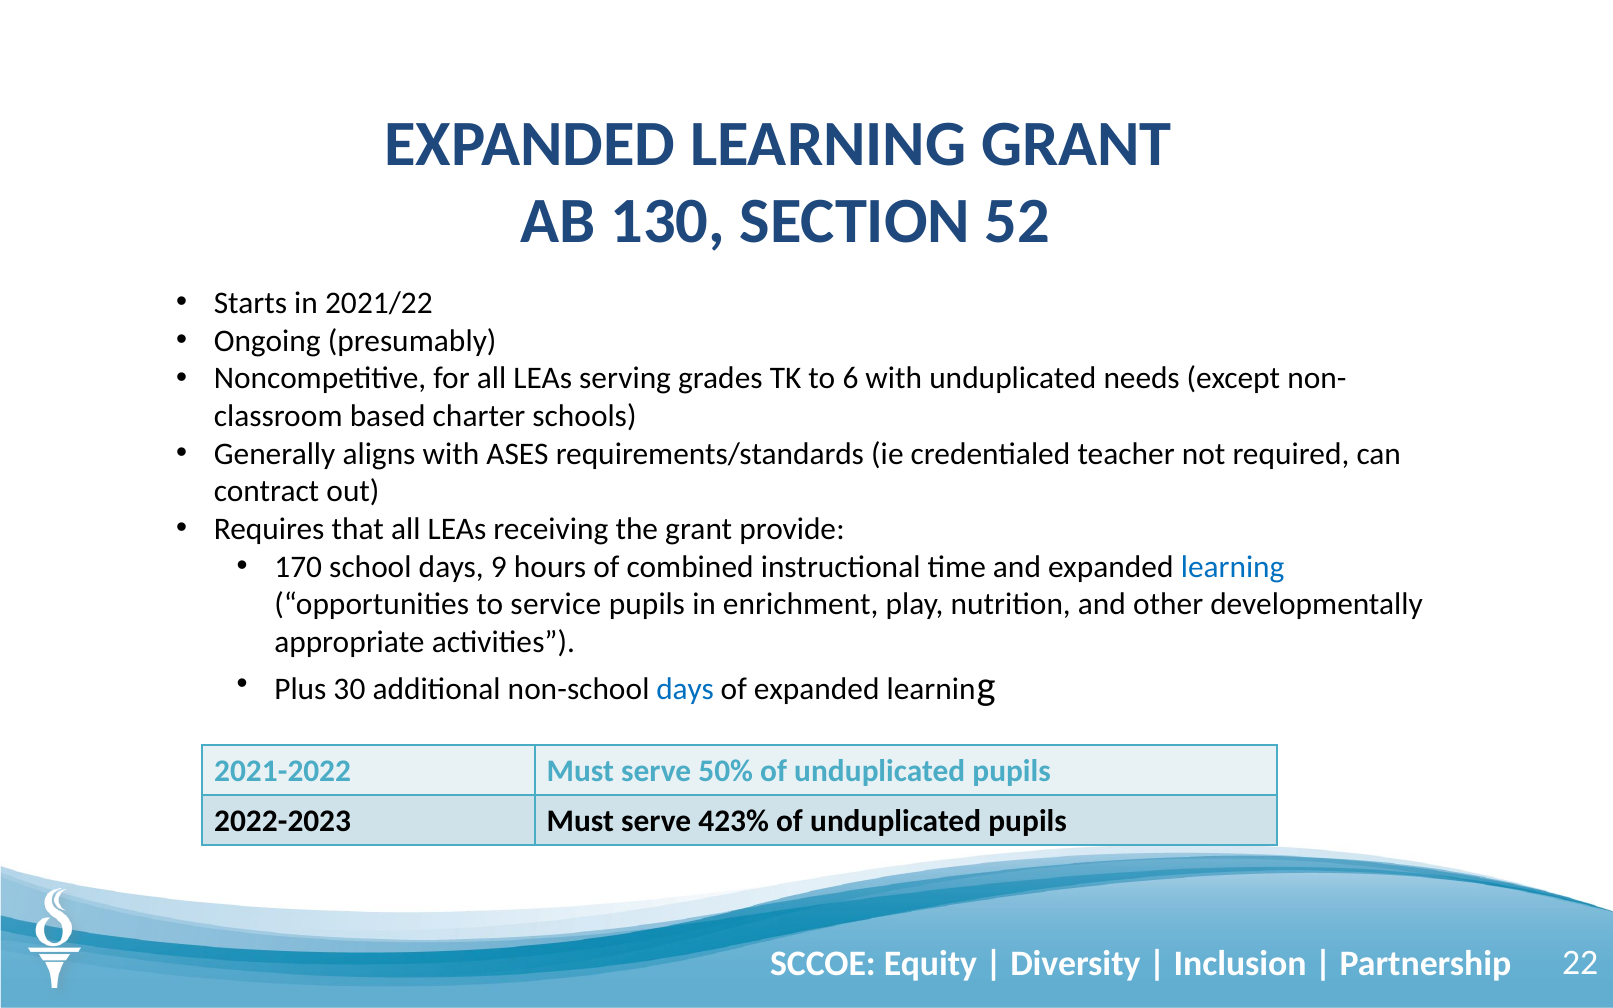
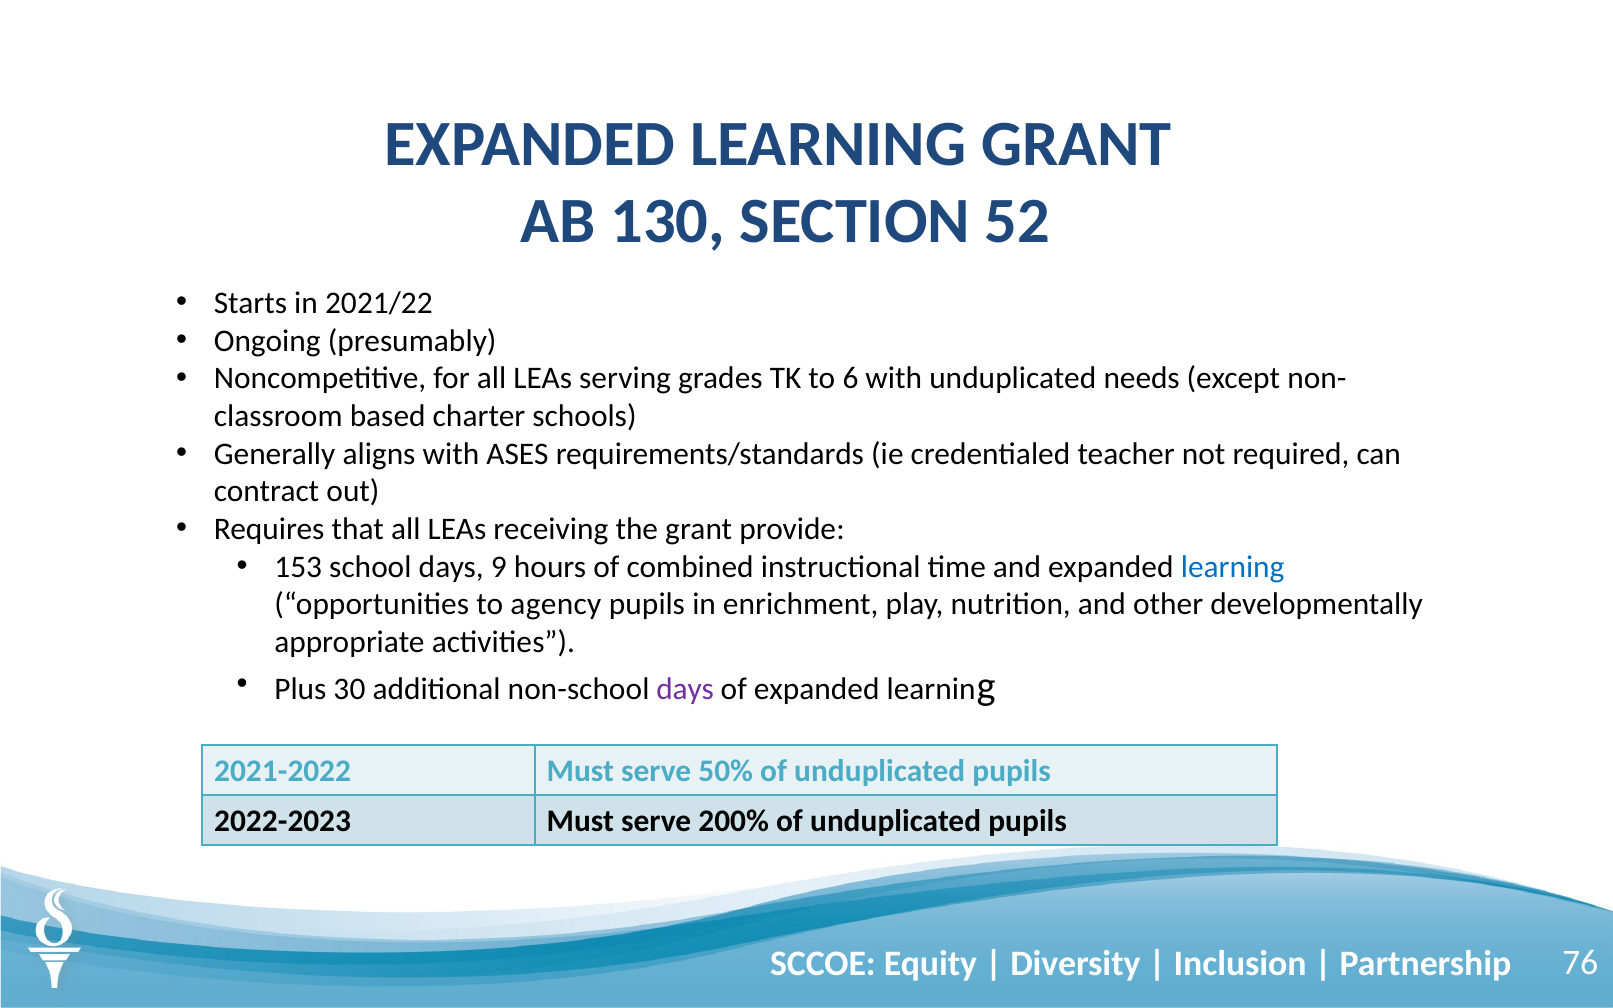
170: 170 -> 153 (298, 567)
service: service -> agency (556, 605)
days colour: blue -> purple (685, 689)
423%: 423% -> 200% (734, 821)
22: 22 -> 76 (1580, 963)
